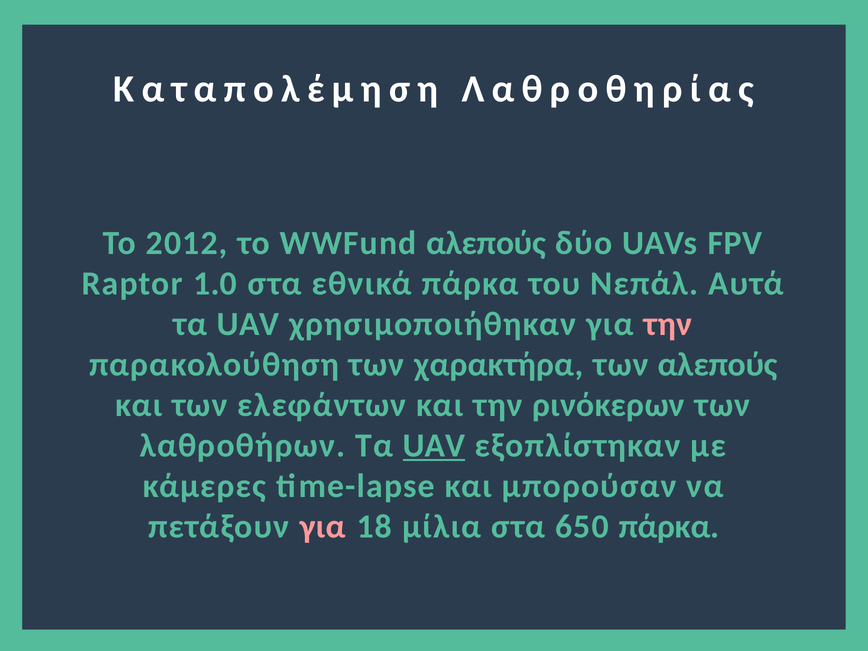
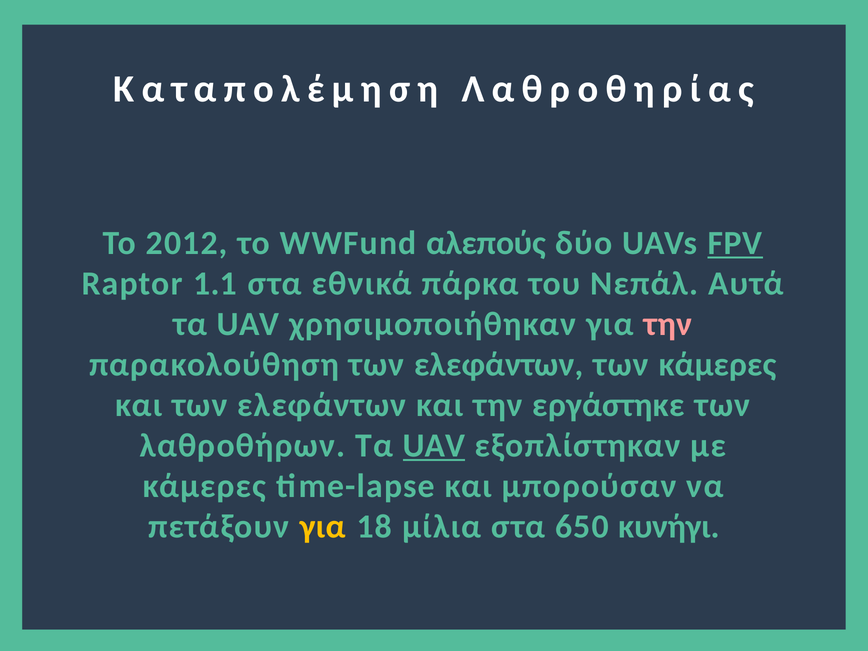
FPV underline: none -> present (735, 243)
1.0: 1.0 -> 1.1 (215, 284)
παρακολούθηση των χαρακτήρα: χαρακτήρα -> ελεφάντων (499, 365)
των αλεπούς: αλεπούς -> κάμερες (717, 365)
ρινόκερων: ρινόκερων -> εργάστηκε (609, 405)
για colour: pink -> yellow (323, 527)
650 πάρκα: πάρκα -> κυνήγι (669, 527)
